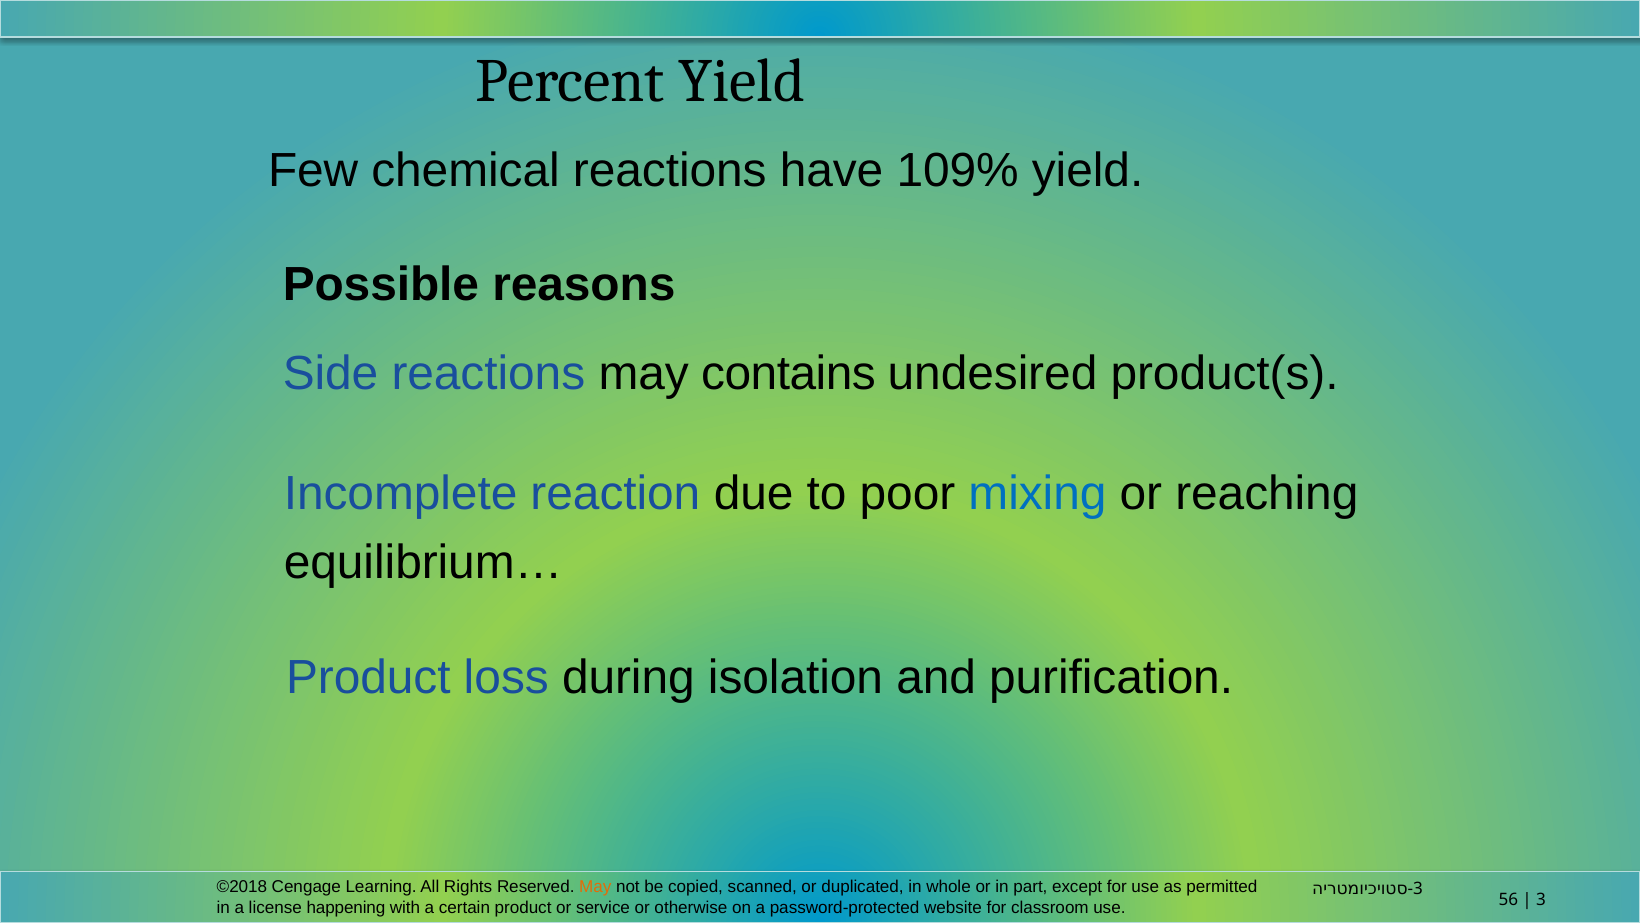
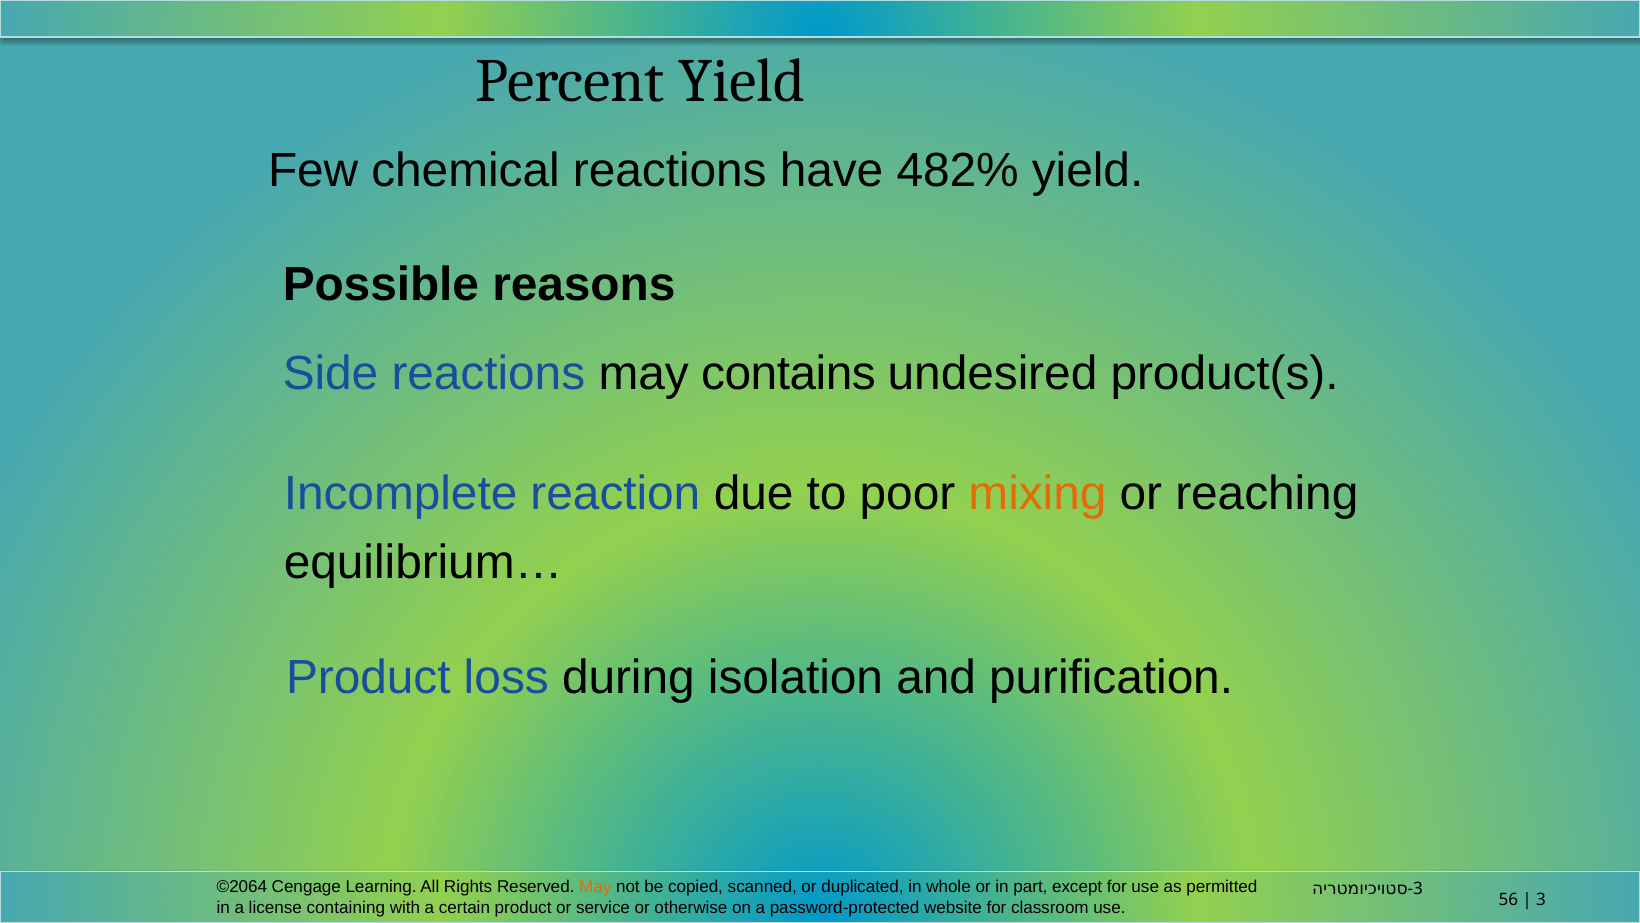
109%: 109% -> 482% (958, 170)
mixing colour: blue -> orange (1037, 494)
©2018: ©2018 -> ©2064 (242, 886)
happening: happening -> containing (346, 907)
